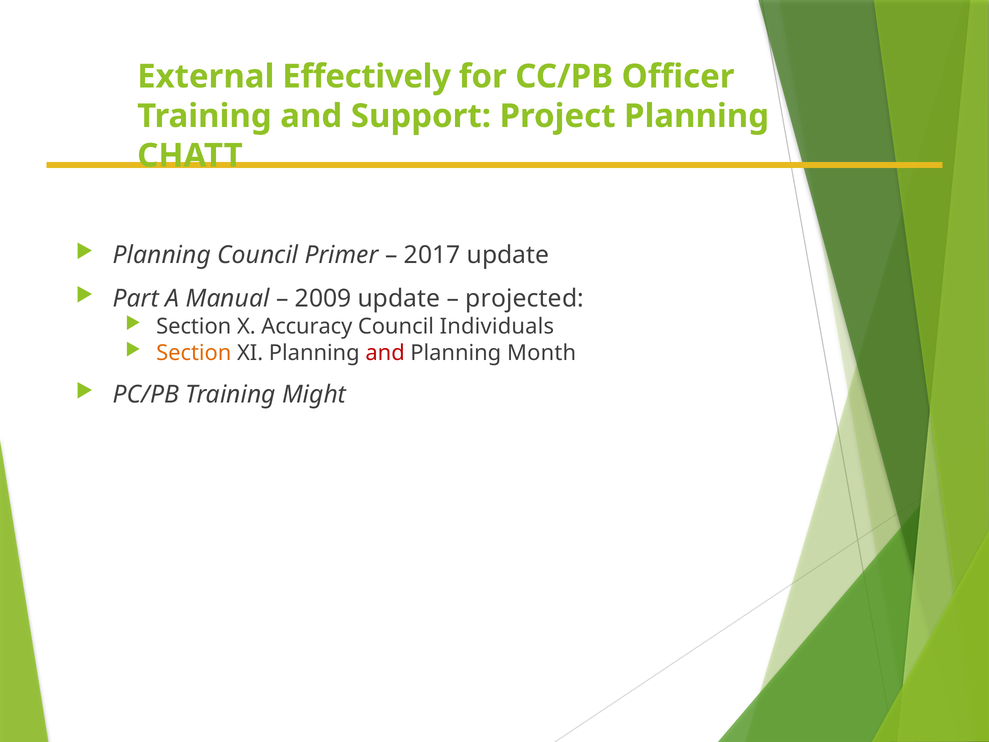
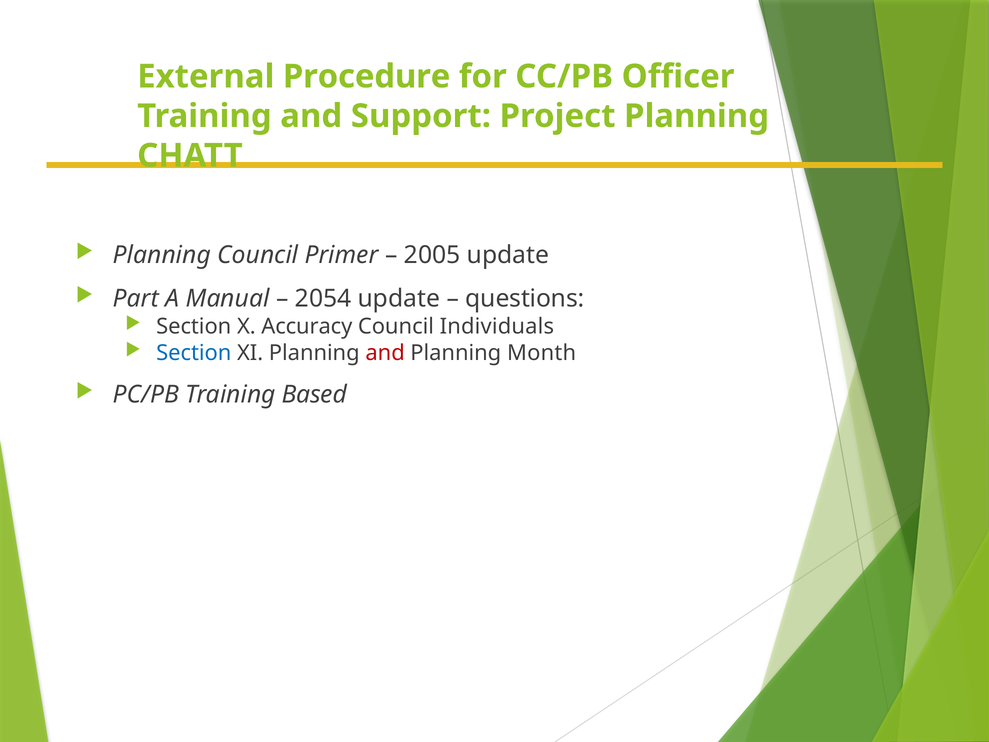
Effectively: Effectively -> Procedure (367, 76)
2017: 2017 -> 2005 (432, 255)
2009: 2009 -> 2054 (323, 299)
projected: projected -> questions (525, 299)
Section colour: orange -> blue (194, 353)
Might: Might -> Based (314, 395)
